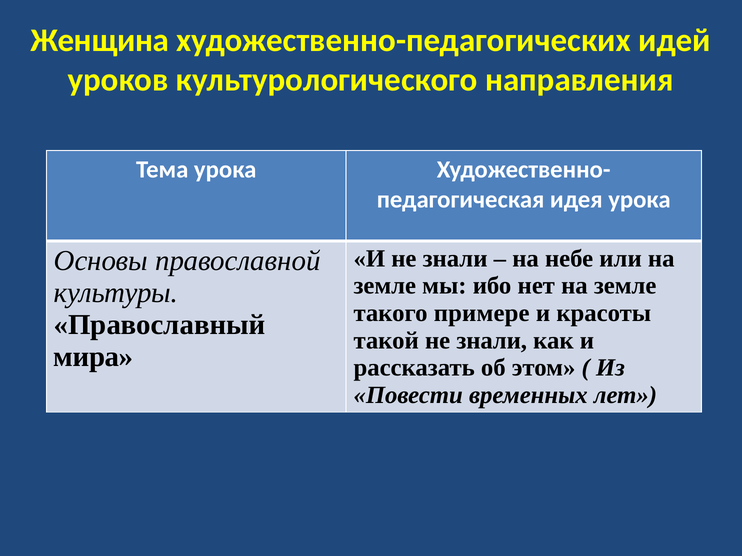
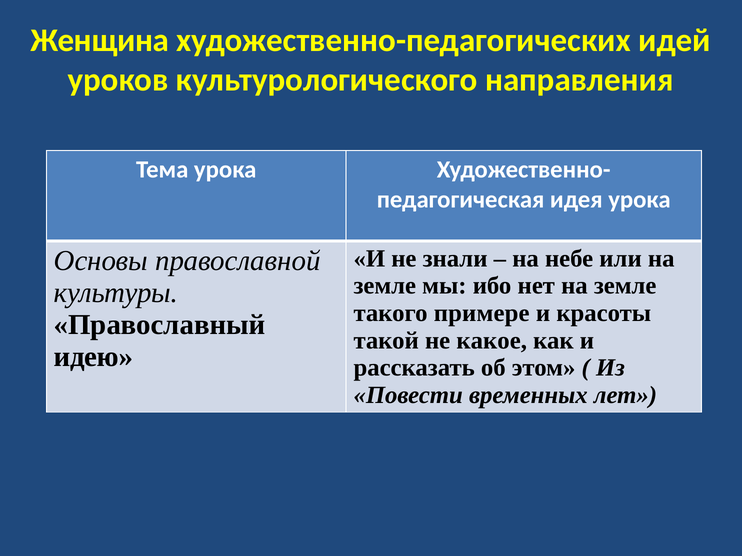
такой не знали: знали -> какое (492, 341)
мира: мира -> идею (93, 357)
